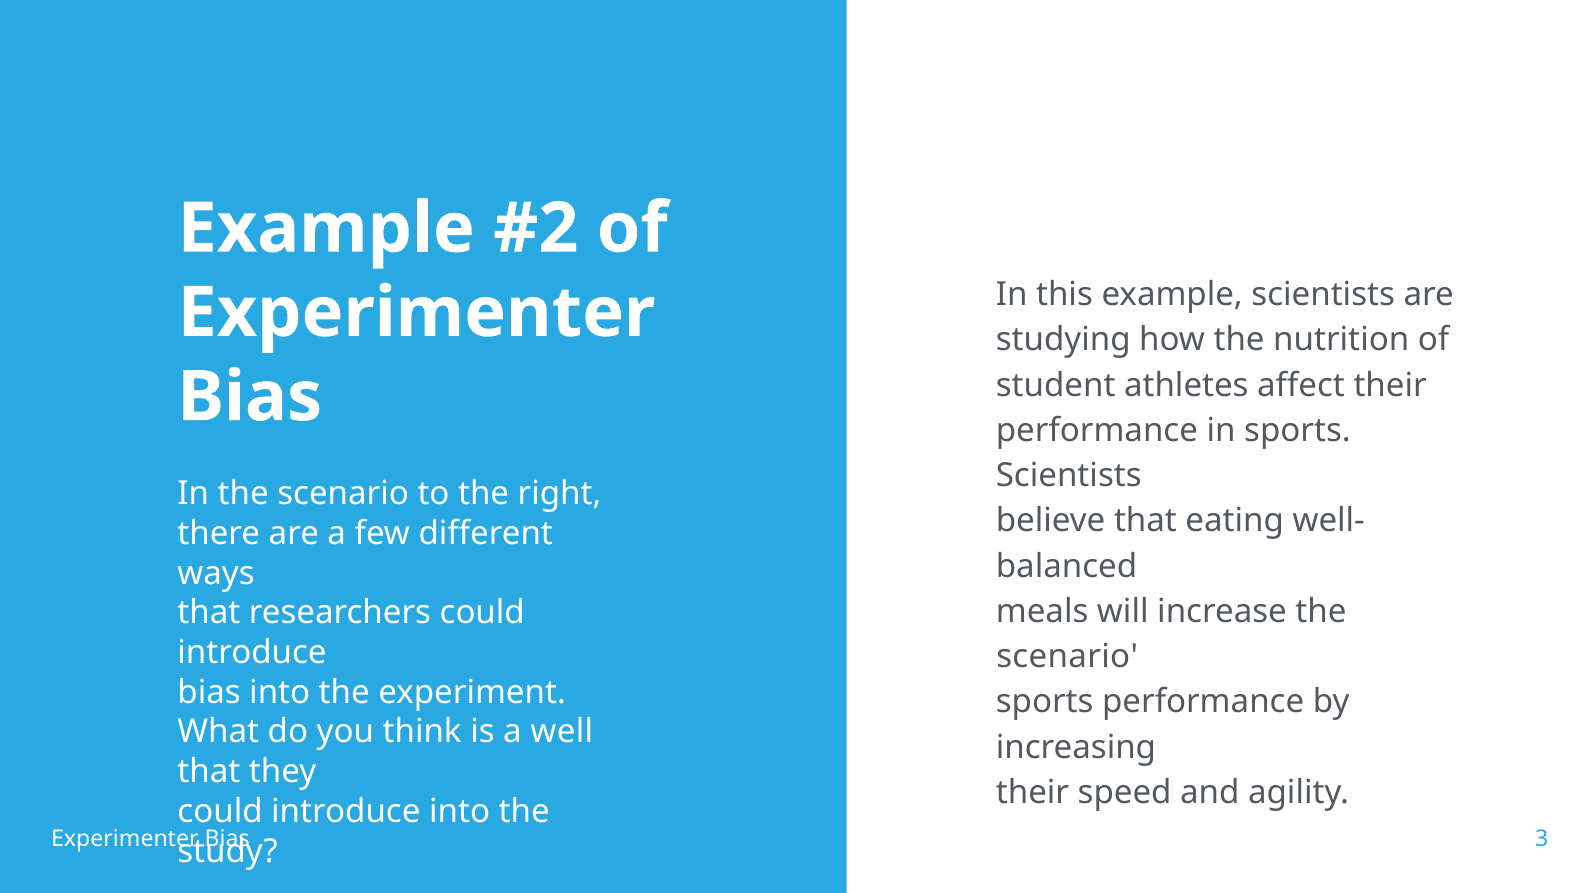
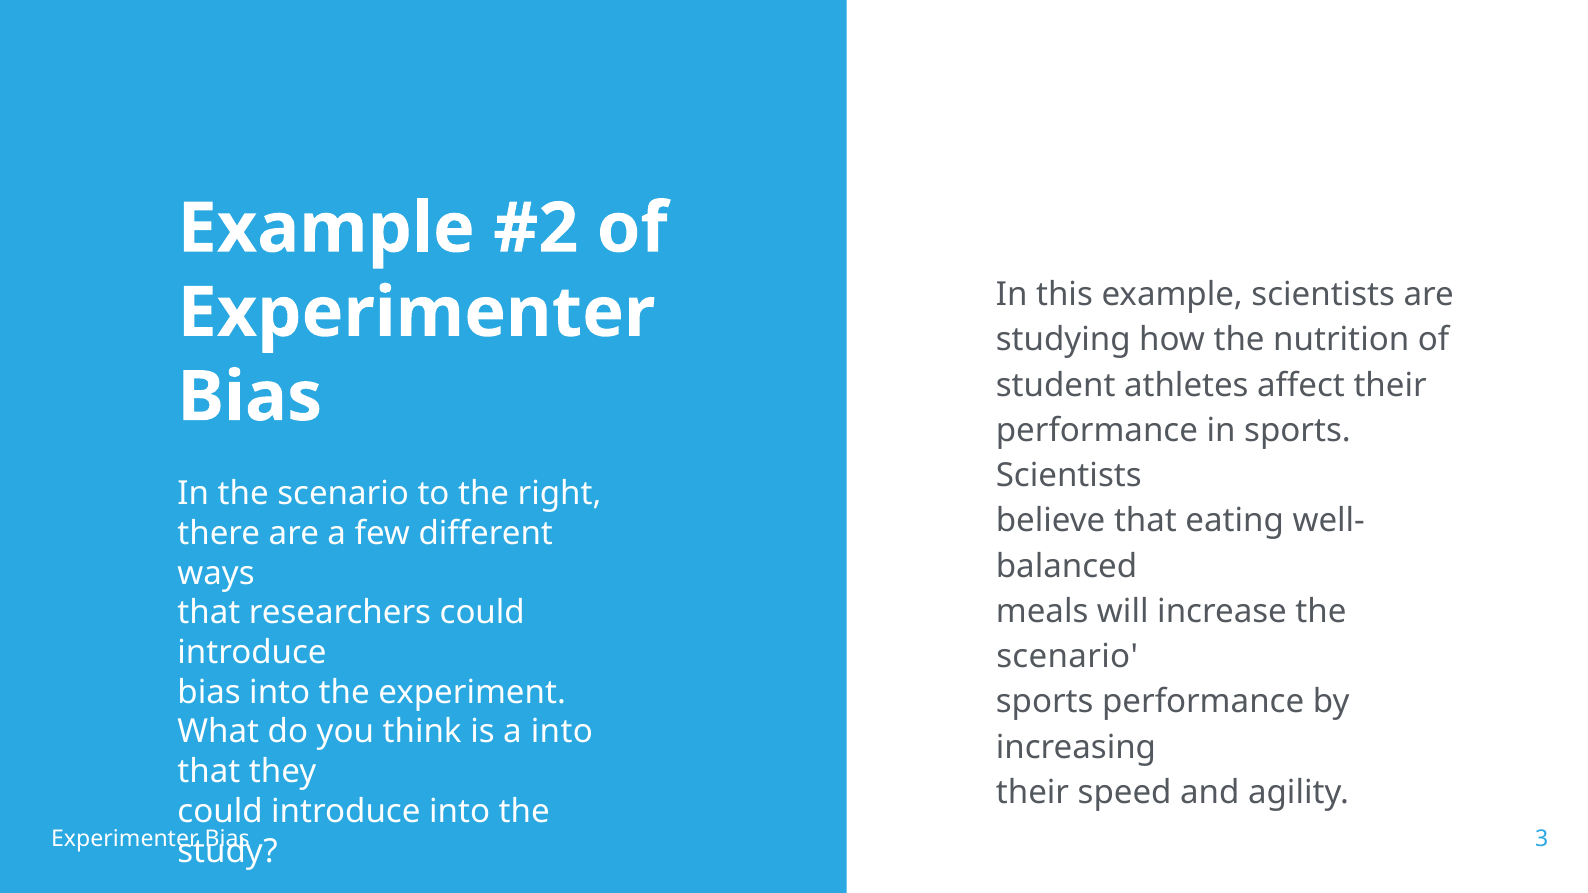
a well: well -> into (562, 732)
